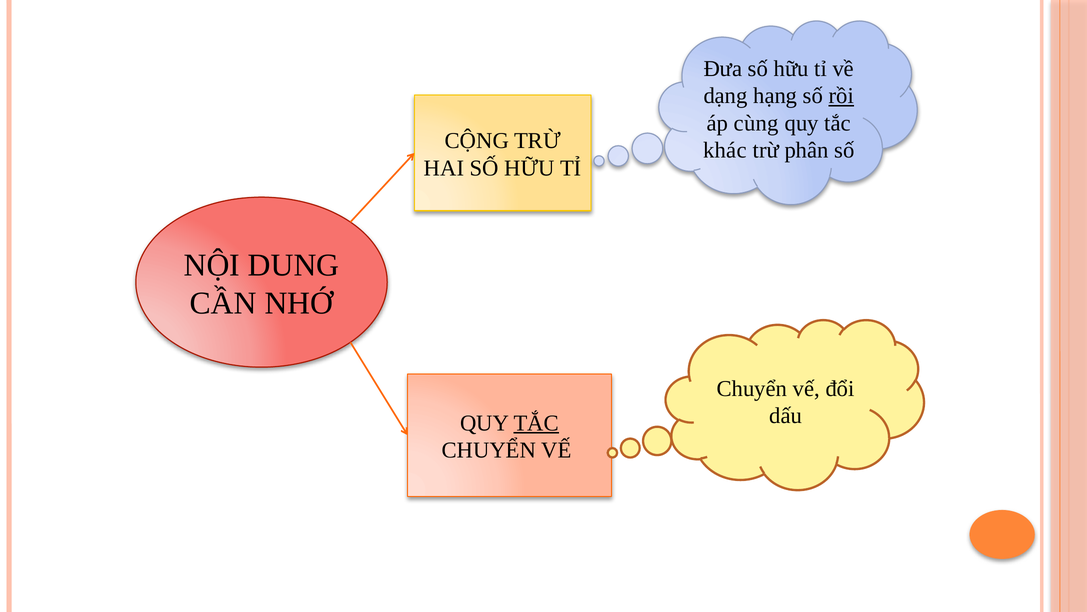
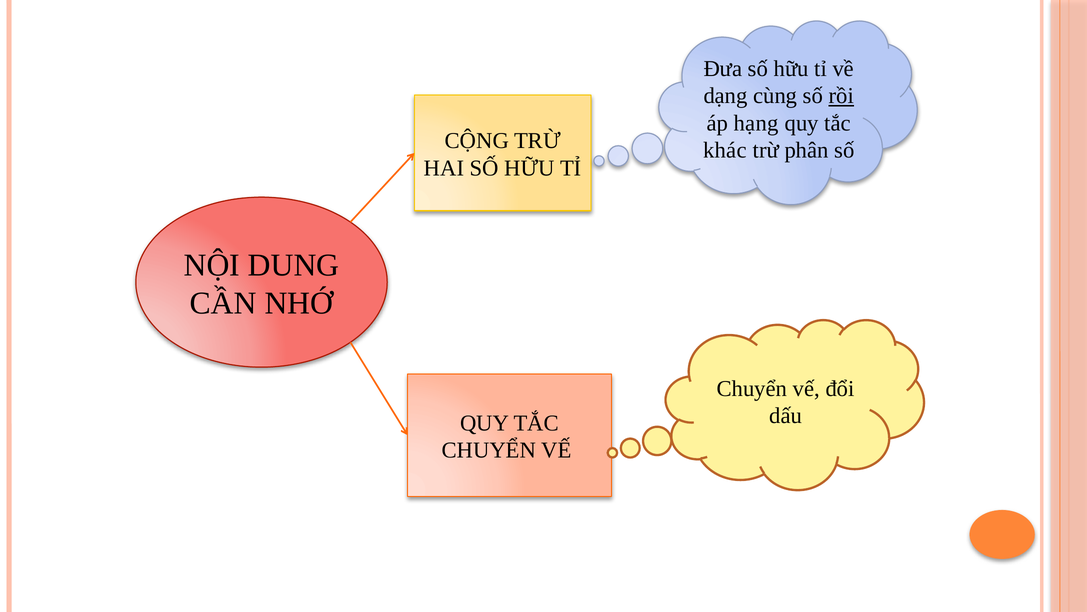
hạng: hạng -> cùng (775, 96)
cùng: cùng -> hạng (756, 123)
TẮC underline: present -> none (536, 423)
